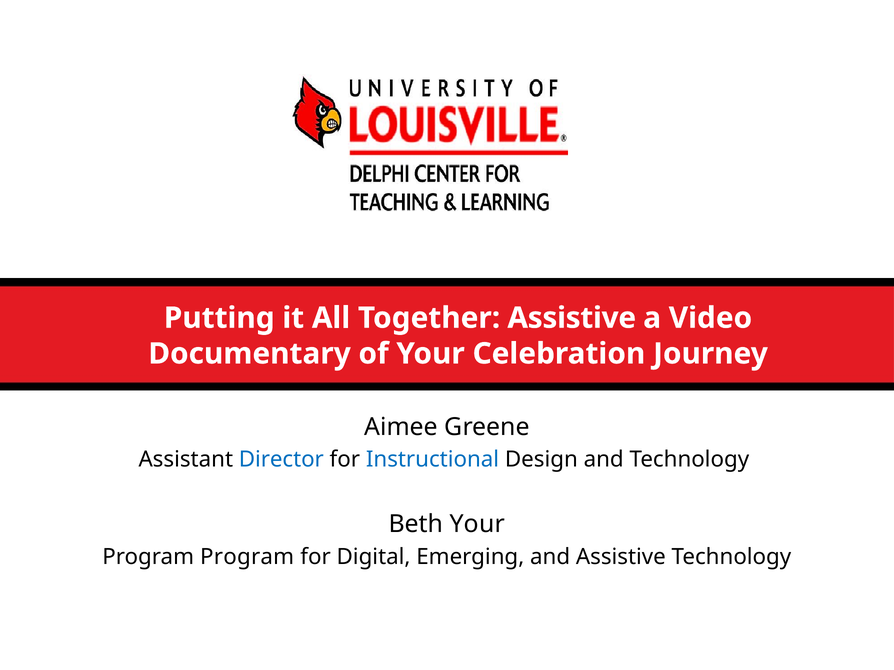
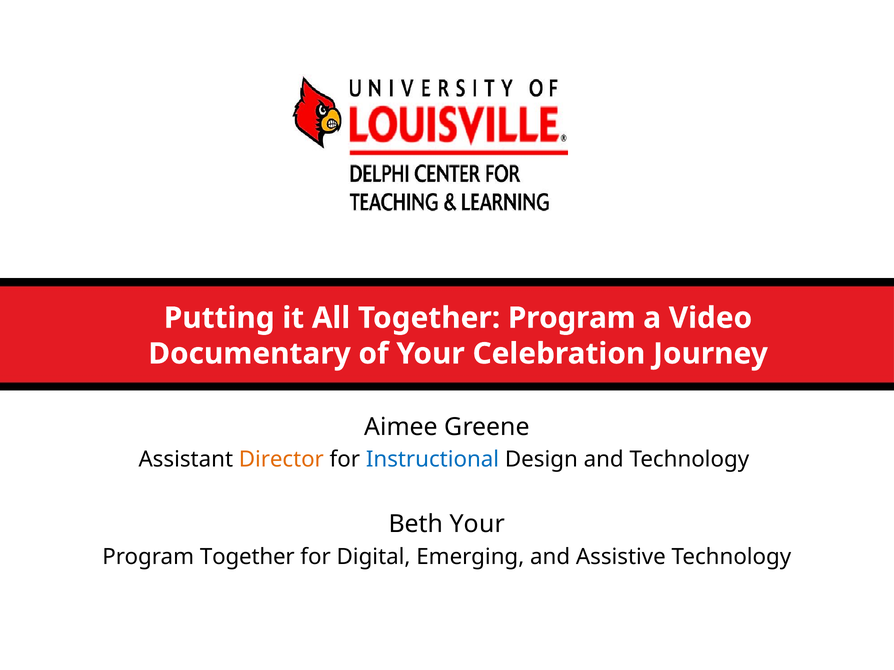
Together Assistive: Assistive -> Program (572, 318)
Director colour: blue -> orange (281, 460)
Program Program: Program -> Together (247, 557)
